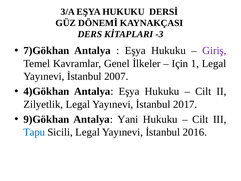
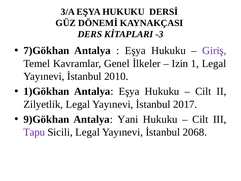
Için: Için -> Izin (180, 63)
2007: 2007 -> 2010 (116, 76)
4)Gökhan: 4)Gökhan -> 1)Gökhan (46, 91)
Tapu colour: blue -> purple (34, 132)
2016: 2016 -> 2068 (195, 132)
